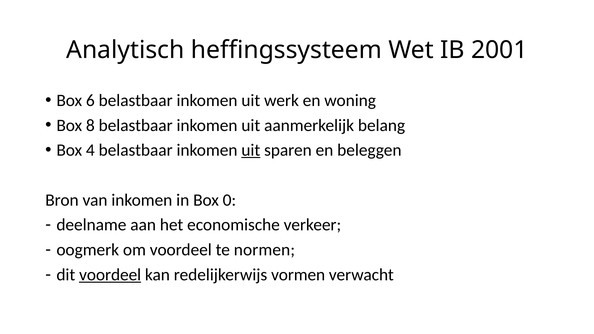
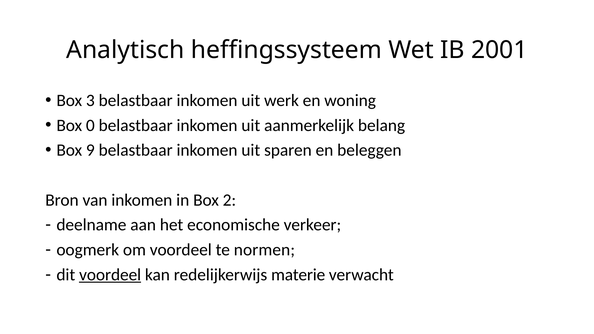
6: 6 -> 3 (90, 100)
8: 8 -> 0 (90, 125)
4: 4 -> 9 (90, 150)
uit underline: present -> none (251, 150)
0: 0 -> 2 (229, 200)
vormen: vormen -> materie (298, 275)
